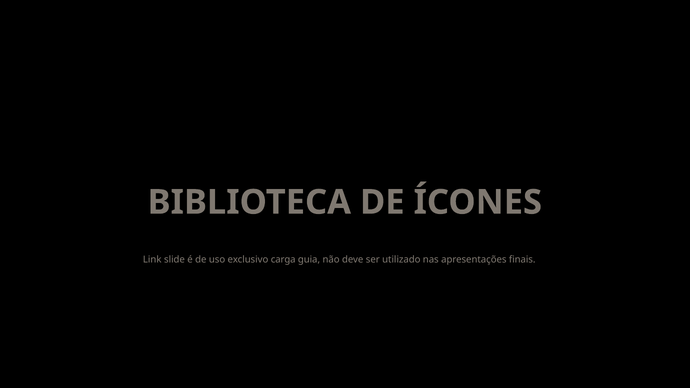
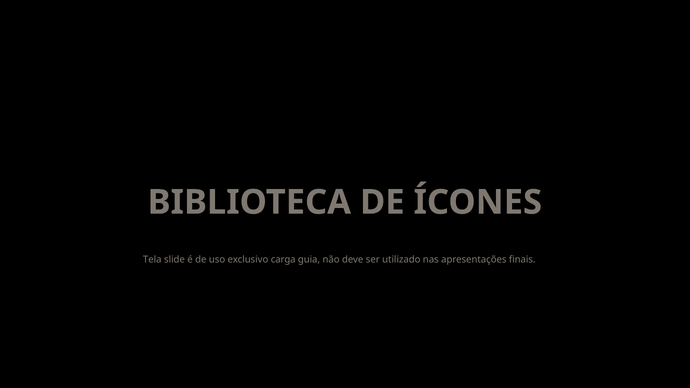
Link: Link -> Tela (152, 260)
